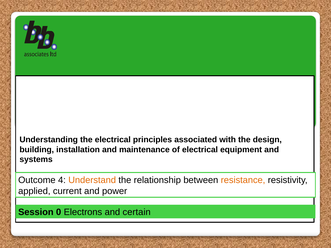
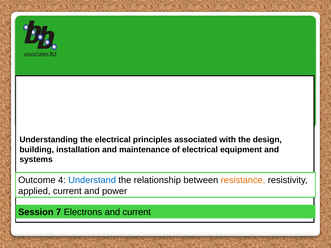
Understand colour: orange -> blue (92, 180)
0: 0 -> 7 (59, 212)
and certain: certain -> current (137, 212)
